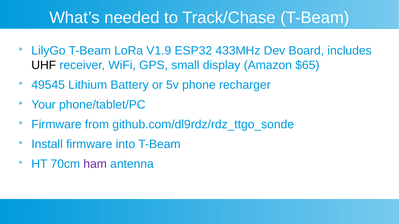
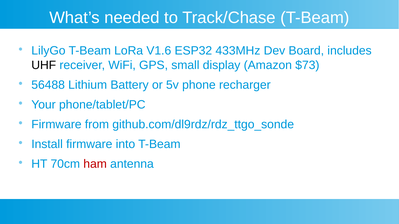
V1.9: V1.9 -> V1.6 (159, 51)
$65: $65 -> $73 (307, 65)
49545: 49545 -> 56488 (48, 85)
ham colour: purple -> red (95, 164)
